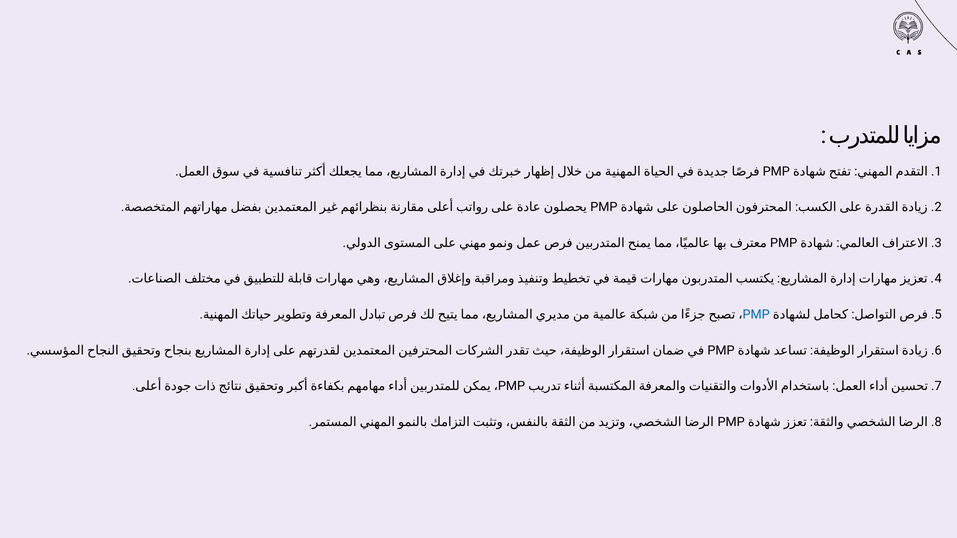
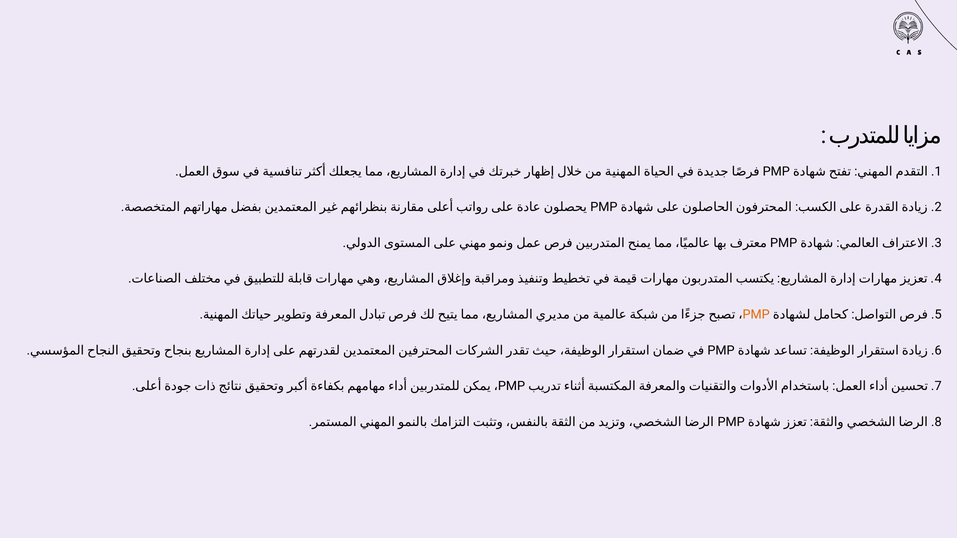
PMP colour: blue -> orange (756, 315)
